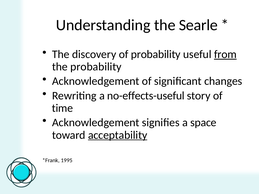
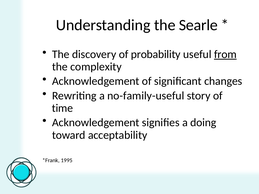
the probability: probability -> complexity (96, 67)
no-effects-useful: no-effects-useful -> no-family-useful (146, 96)
space: space -> doing (203, 123)
acceptability underline: present -> none (118, 135)
